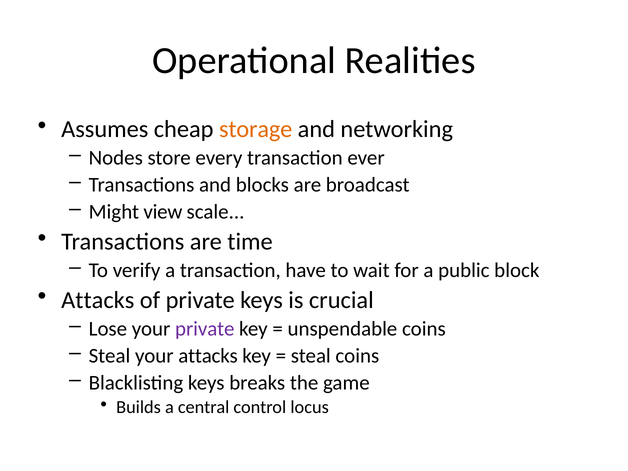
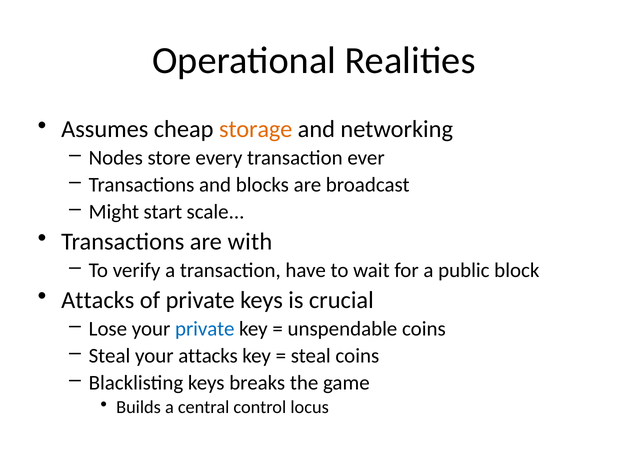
view: view -> start (163, 212)
time: time -> with (250, 242)
private colour: purple -> blue (205, 329)
